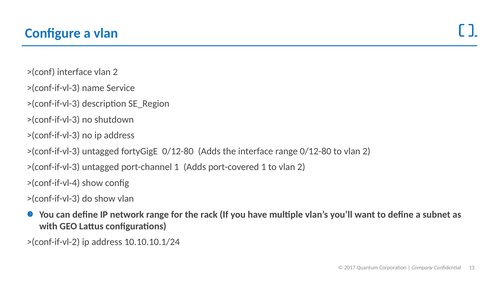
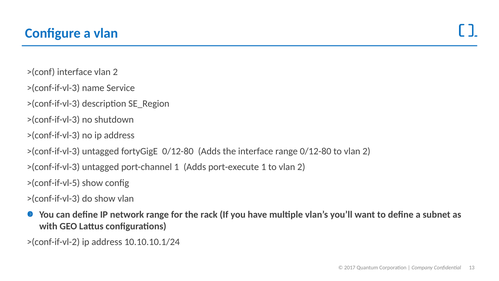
port-covered: port-covered -> port-execute (234, 167)
>(conf-if-vl-4: >(conf-if-vl-4 -> >(conf-if-vl-5 (53, 183)
